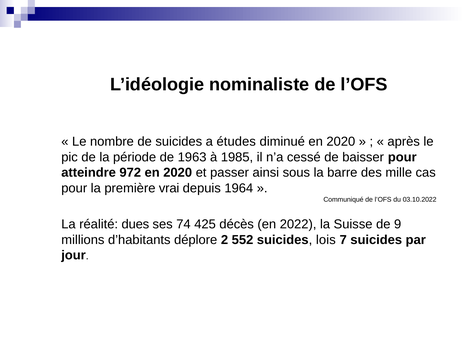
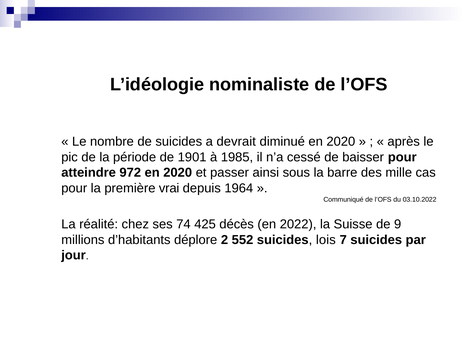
études: études -> devrait (236, 142)
1963: 1963 -> 1901 (192, 157)
dues: dues -> chez (135, 224)
